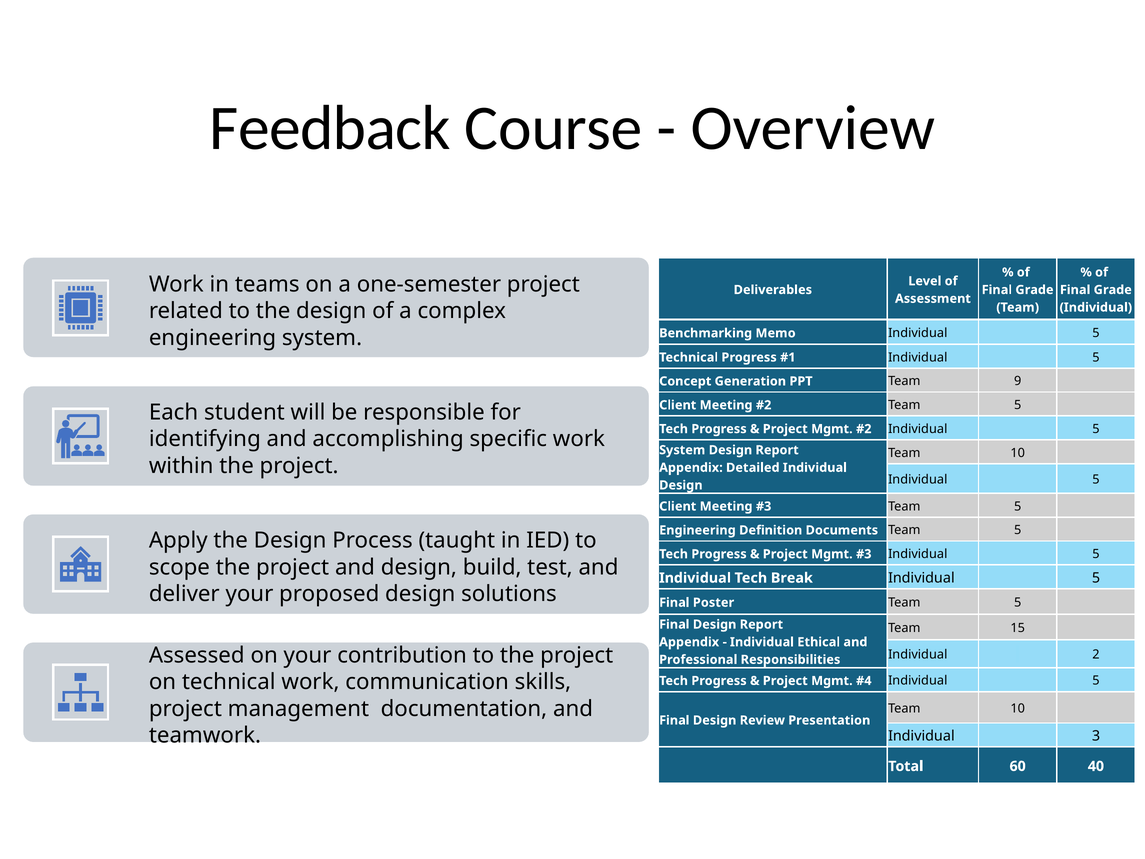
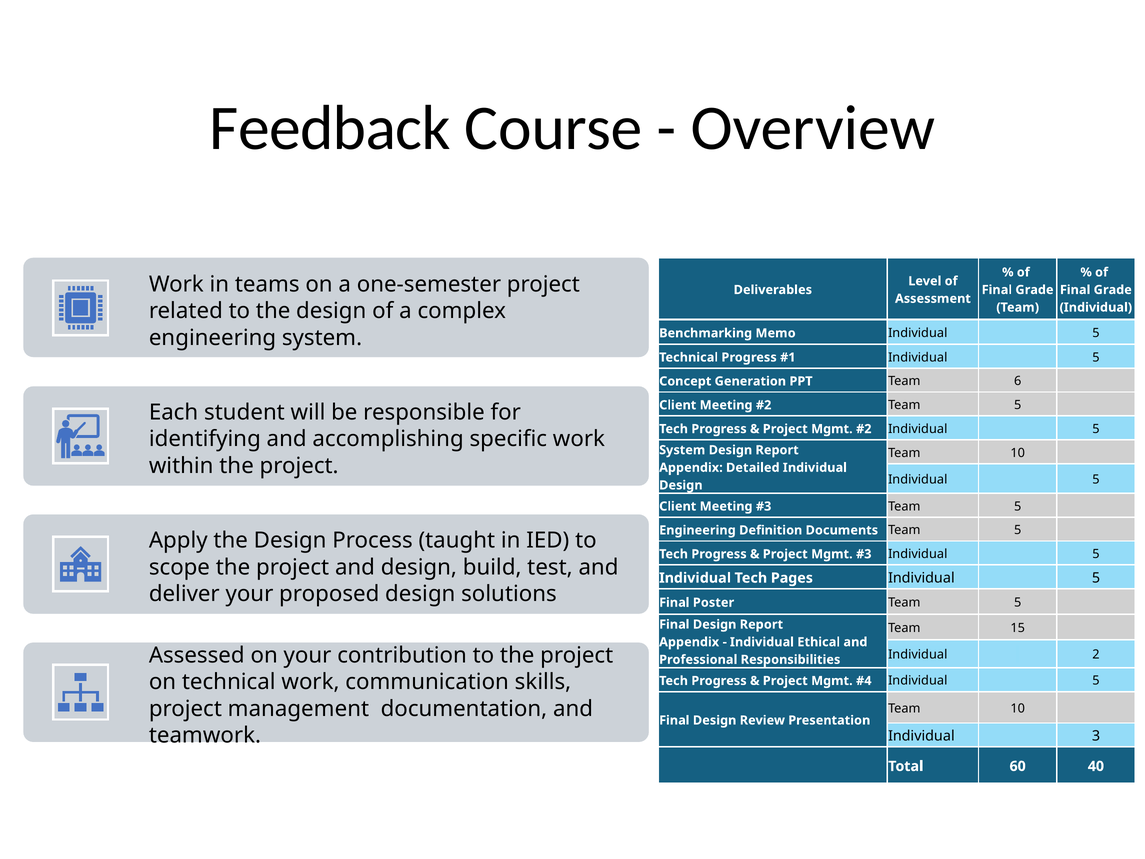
9: 9 -> 6 (1018, 381)
Break: Break -> Pages (792, 578)
